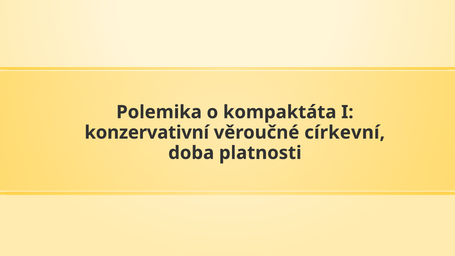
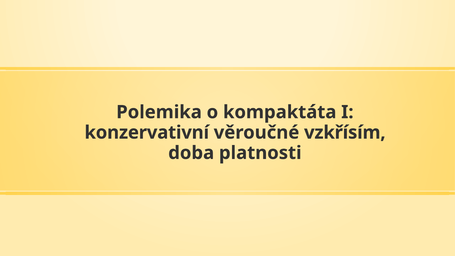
církevní: církevní -> vzkřísím (345, 132)
